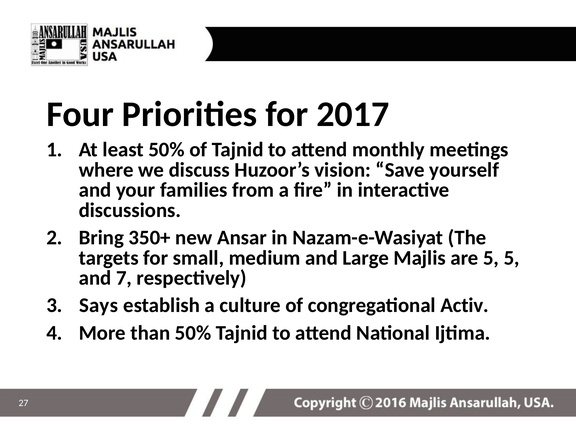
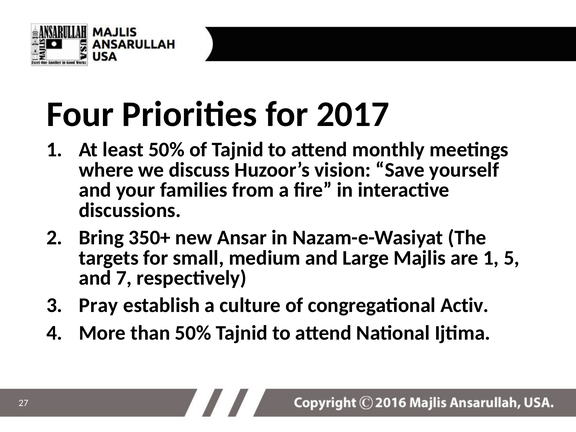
are 5: 5 -> 1 (491, 258)
Says: Says -> Pray (99, 305)
